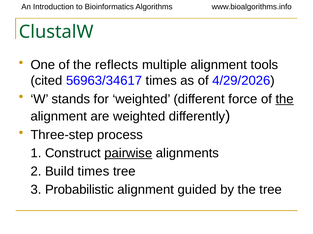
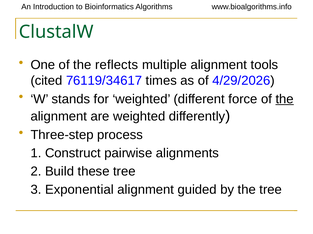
56963/34617: 56963/34617 -> 76119/34617 (104, 81)
pairwise underline: present -> none (128, 154)
Build times: times -> these (94, 172)
Probabilistic: Probabilistic -> Exponential (79, 190)
